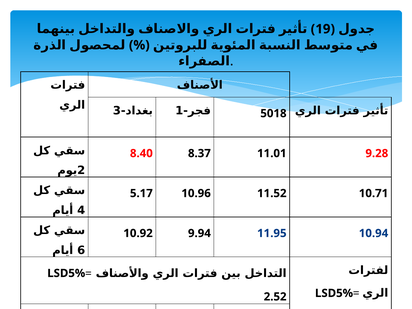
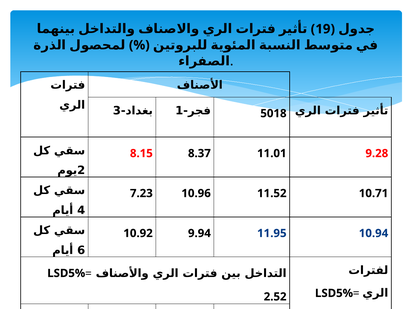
8.40: 8.40 -> 8.15 (141, 153)
5.17: 5.17 -> 7.23 (141, 193)
